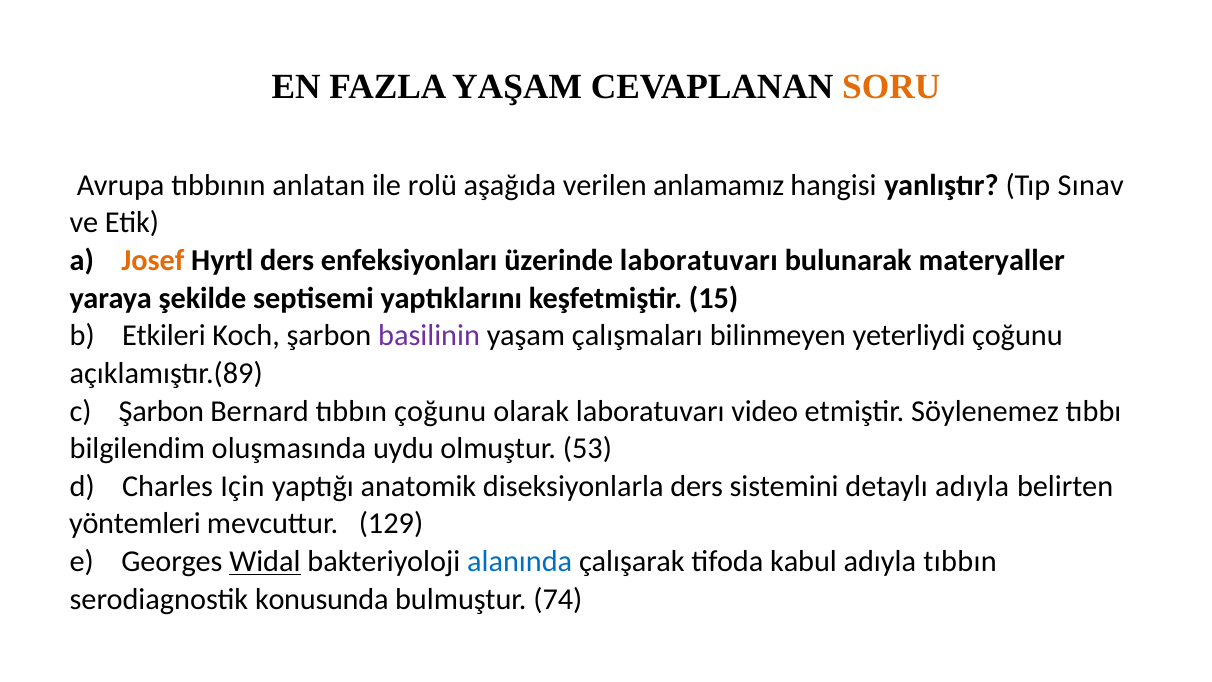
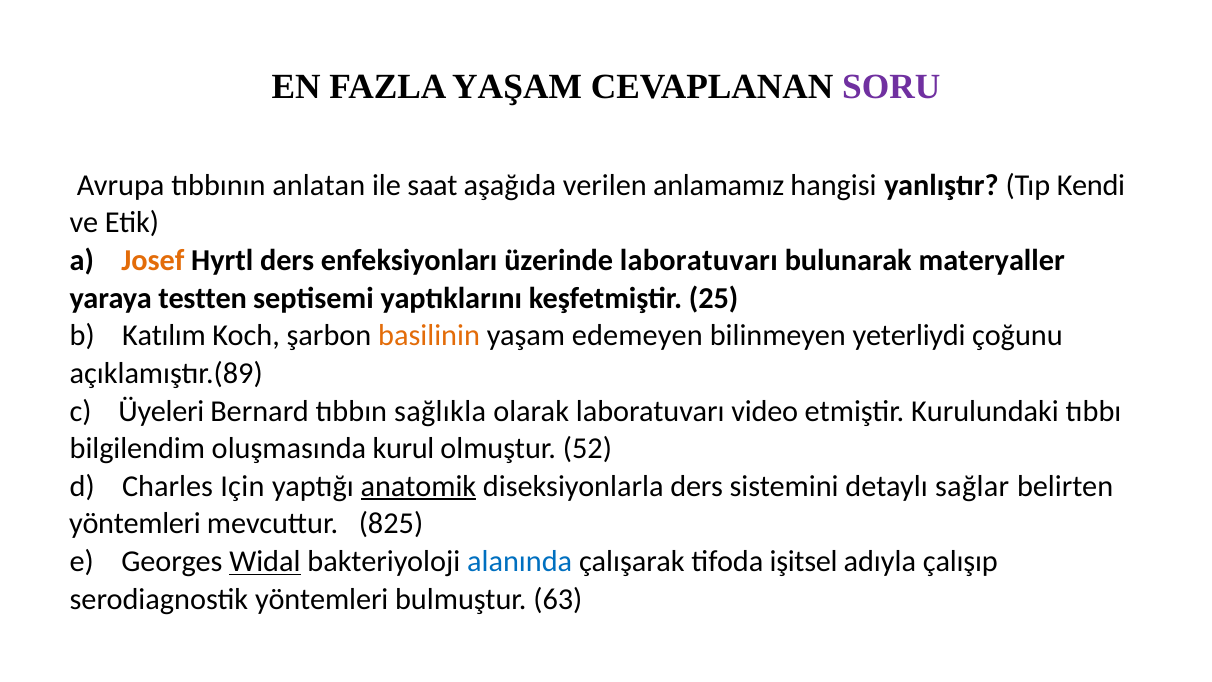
SORU colour: orange -> purple (891, 87)
rolü: rolü -> saat (433, 185)
Sınav: Sınav -> Kendi (1091, 185)
şekilde: şekilde -> testten (203, 298)
15: 15 -> 25 (714, 298)
Etkileri: Etkileri -> Katılım (164, 336)
basilinin colour: purple -> orange (429, 336)
çalışmaları: çalışmaları -> edemeyen (637, 336)
c Şarbon: Şarbon -> Üyeleri (161, 411)
tıbbın çoğunu: çoğunu -> sağlıkla (440, 411)
Söylenemez: Söylenemez -> Kurulundaki (985, 411)
uydu: uydu -> kurul (403, 448)
53: 53 -> 52 (587, 448)
anatomik underline: none -> present (418, 486)
detaylı adıyla: adıyla -> sağlar (972, 486)
129: 129 -> 825 (391, 524)
kabul: kabul -> işitsel (804, 561)
adıyla tıbbın: tıbbın -> çalışıp (960, 561)
serodiagnostik konusunda: konusunda -> yöntemleri (322, 599)
74: 74 -> 63 (558, 599)
